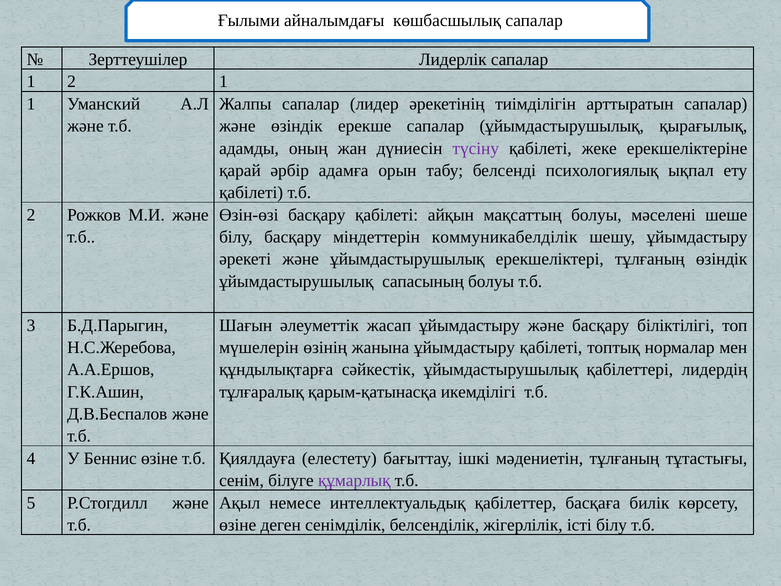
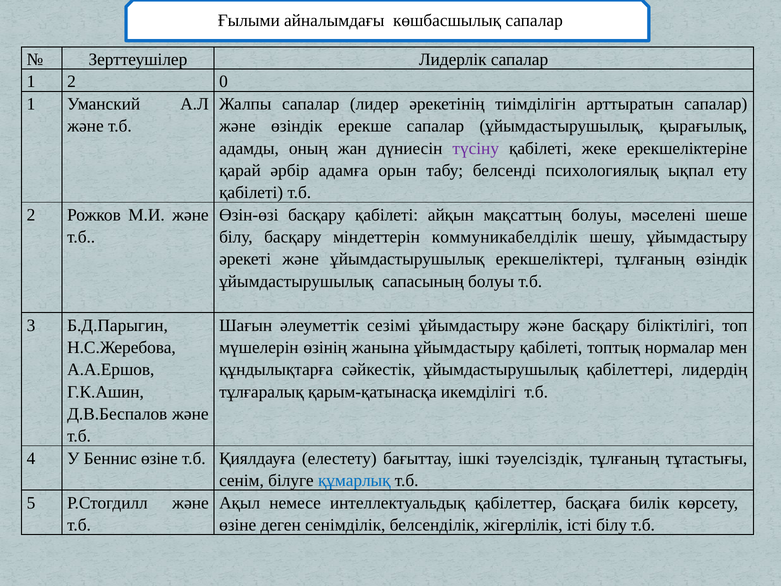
2 1: 1 -> 0 (223, 82)
жасап: жасап -> сезімі (389, 325)
мәдениетін: мәдениетін -> тәуелсіздік (539, 458)
құмарлық colour: purple -> blue (354, 480)
